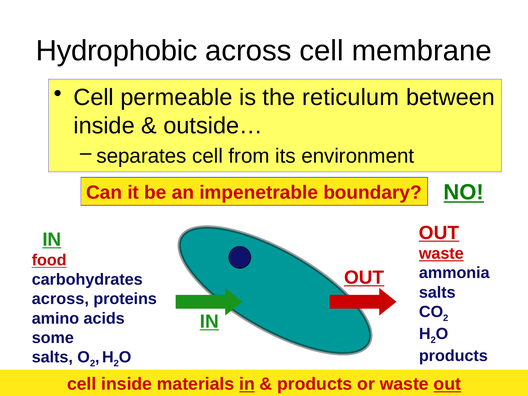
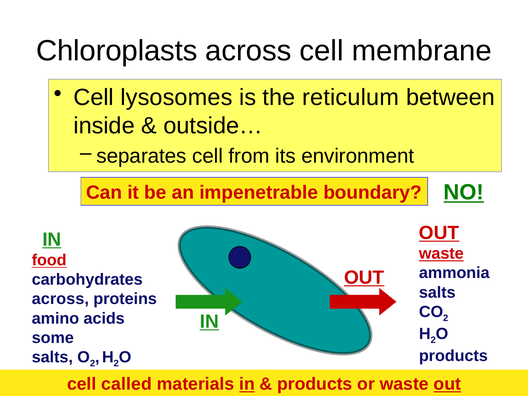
Hydrophobic: Hydrophobic -> Chloroplasts (117, 51)
permeable: permeable -> lysosomes (176, 98)
cell inside: inside -> called (127, 384)
